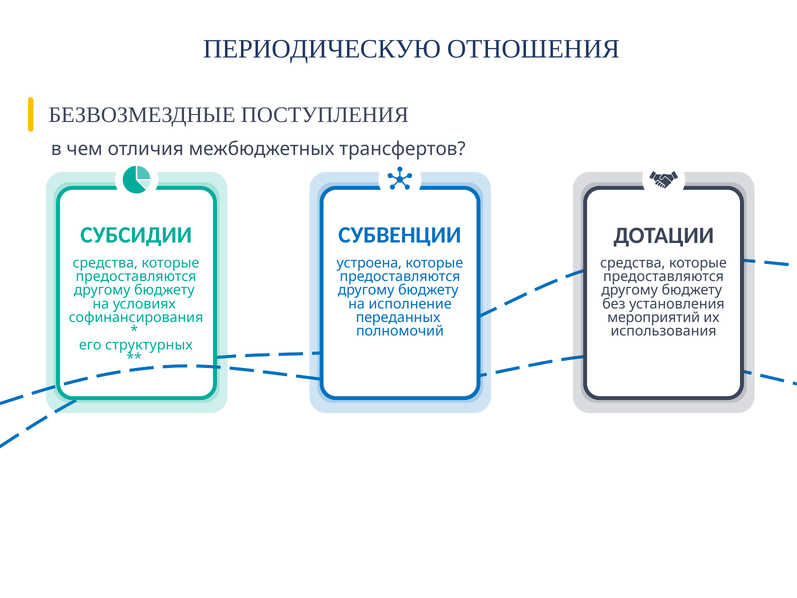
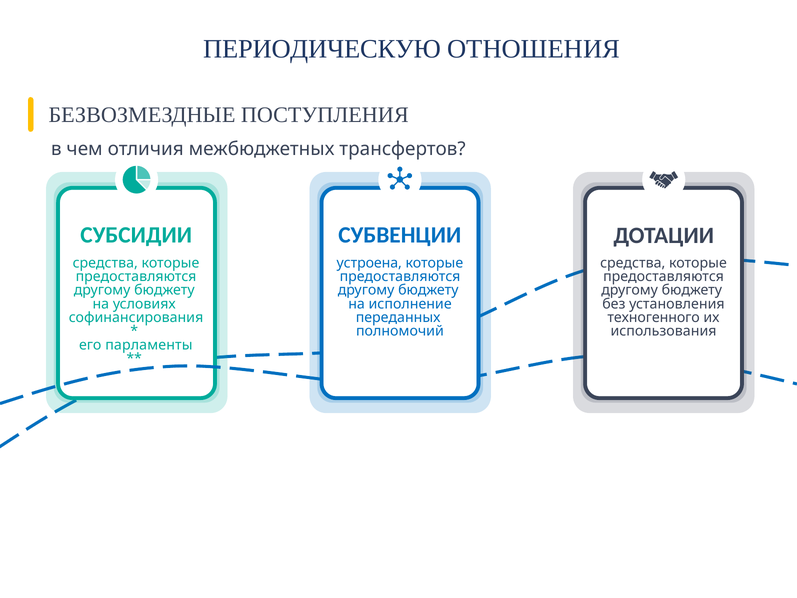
мероприятий: мероприятий -> техногенного (654, 317)
структурных: структурных -> парламенты (149, 345)
